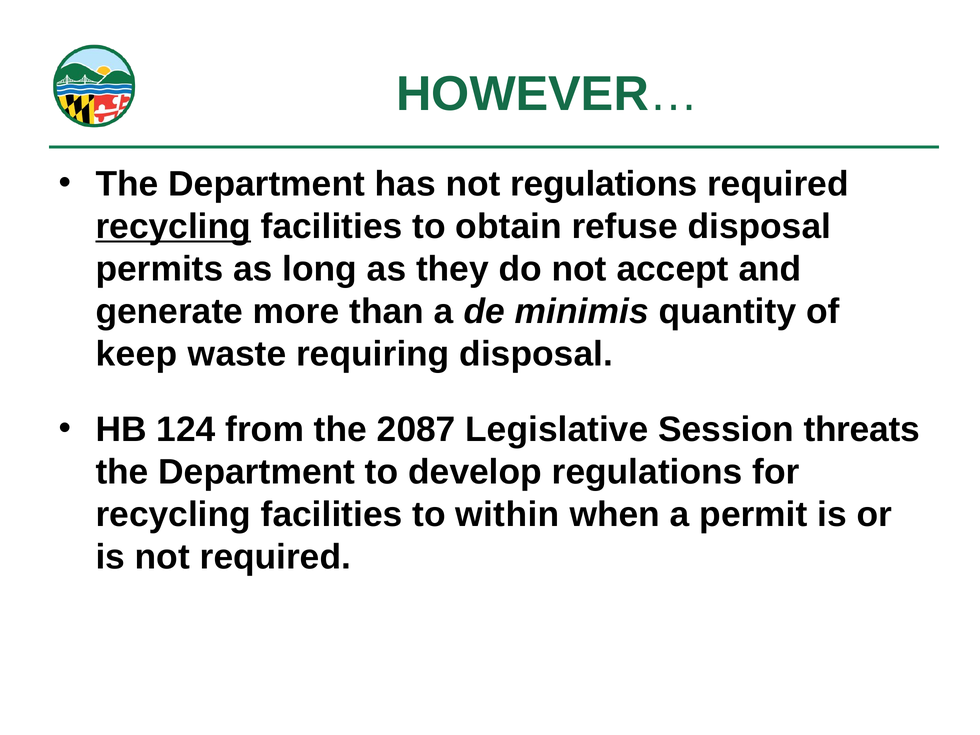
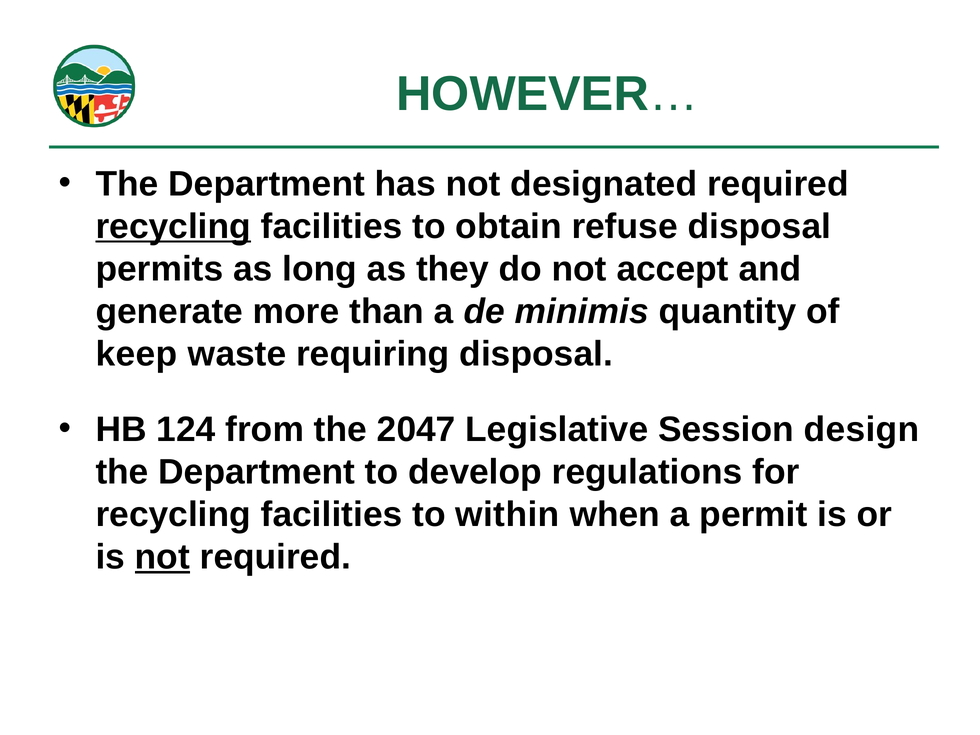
not regulations: regulations -> designated (604, 184)
2087: 2087 -> 2047 (416, 429)
threats: threats -> design (862, 429)
not underline: none -> present (162, 557)
